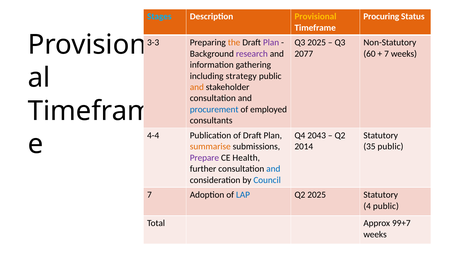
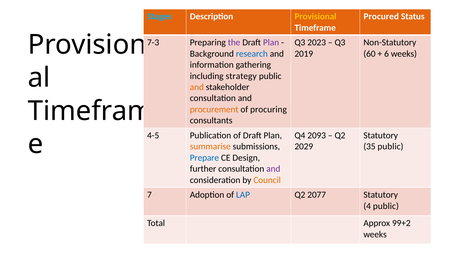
Procuring: Procuring -> Procured (381, 17)
3-3: 3-3 -> 7-3 (153, 43)
the colour: orange -> purple (234, 43)
Q3 2025: 2025 -> 2023 (317, 43)
research colour: purple -> blue (252, 54)
2077: 2077 -> 2019 (304, 54)
7: 7 -> 6 (387, 54)
procurement colour: blue -> orange (214, 109)
employed: employed -> procuring (269, 109)
4-4: 4-4 -> 4-5 (153, 135)
2043: 2043 -> 2093 (317, 135)
2014: 2014 -> 2029 (304, 147)
Prepare colour: purple -> blue (204, 158)
Health: Health -> Design (246, 158)
and colour: blue -> purple (273, 169)
Council colour: blue -> orange (267, 180)
Q2 2025: 2025 -> 2077 (317, 195)
99+7: 99+7 -> 99+2 (401, 223)
